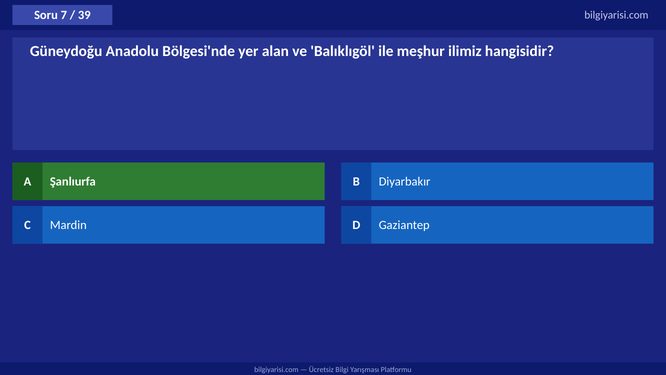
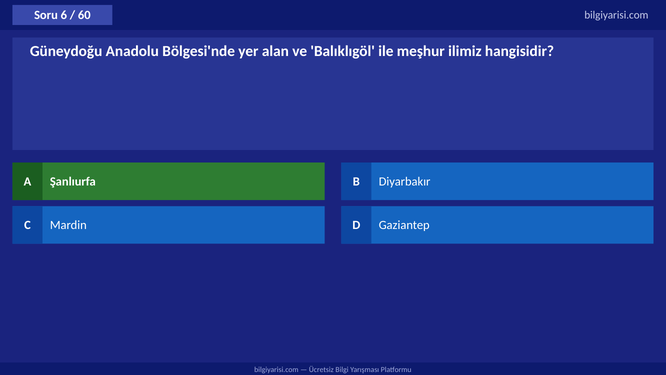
7: 7 -> 6 (64, 15)
39: 39 -> 60 (84, 15)
